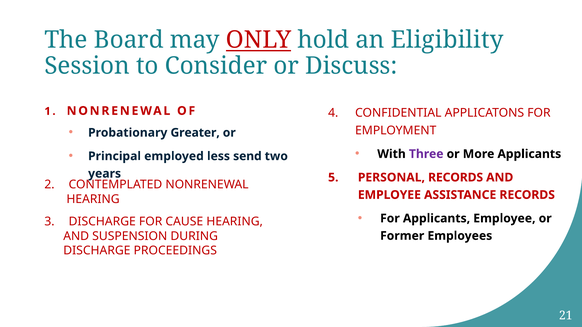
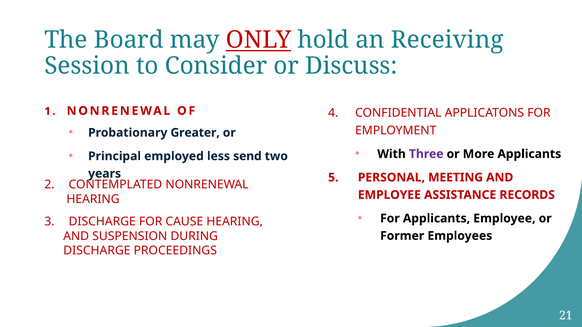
Eligibility: Eligibility -> Receiving (447, 40)
PERSONAL RECORDS: RECORDS -> MEETING (456, 178)
